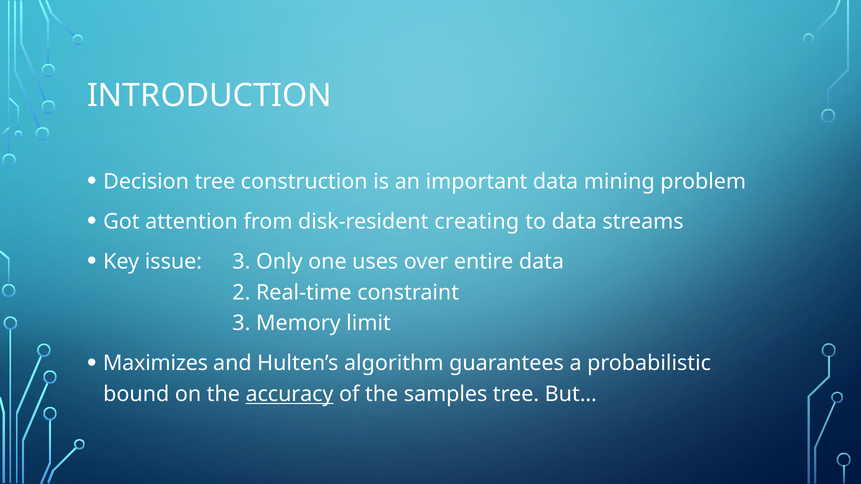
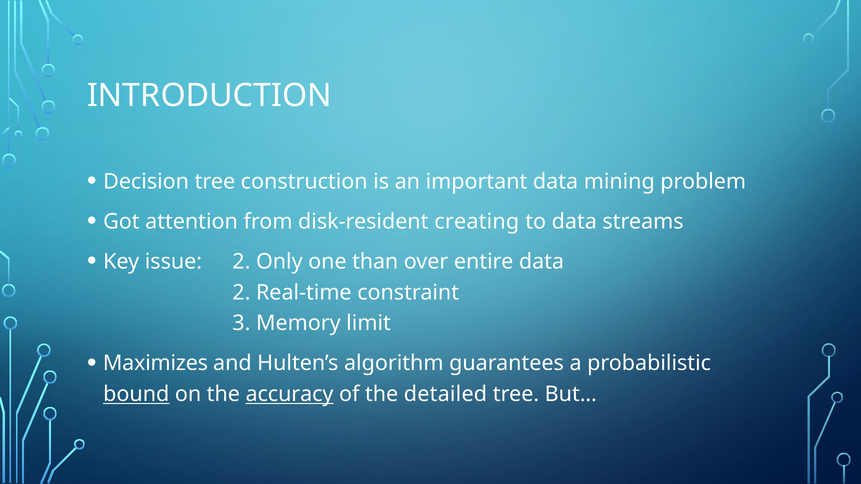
issue 3: 3 -> 2 (241, 262)
uses: uses -> than (375, 262)
bound underline: none -> present (136, 395)
samples: samples -> detailed (445, 395)
